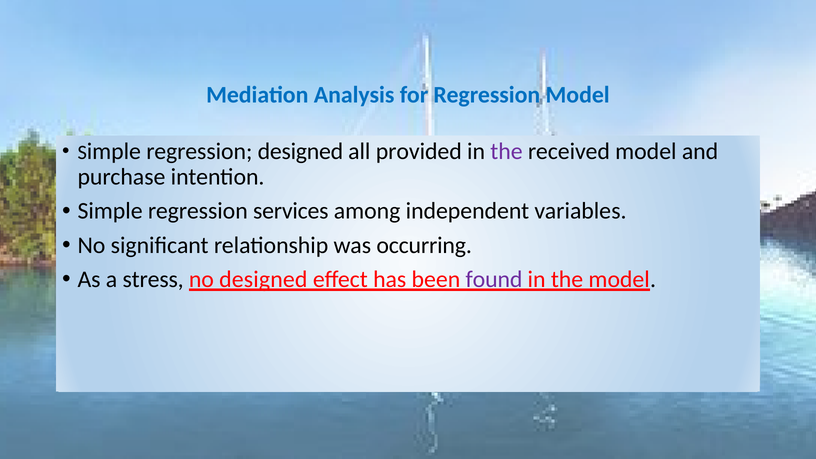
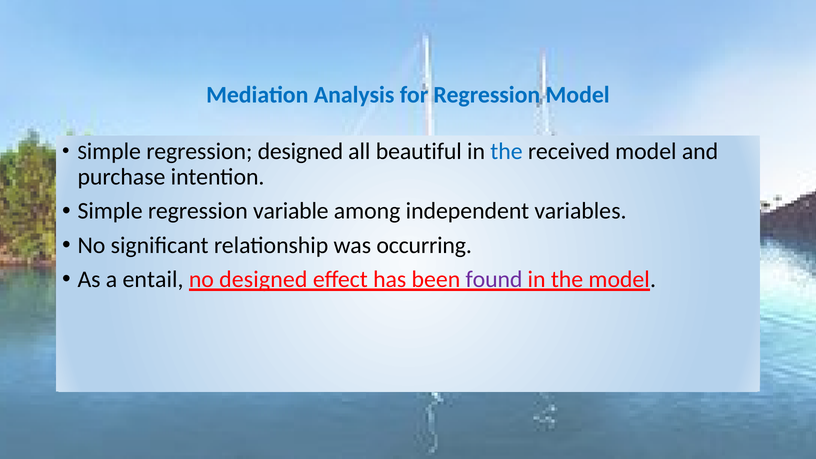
provided: provided -> beautiful (419, 151)
the colour: purple -> blue (506, 151)
services: services -> variable (291, 211)
stress: stress -> entail (153, 279)
